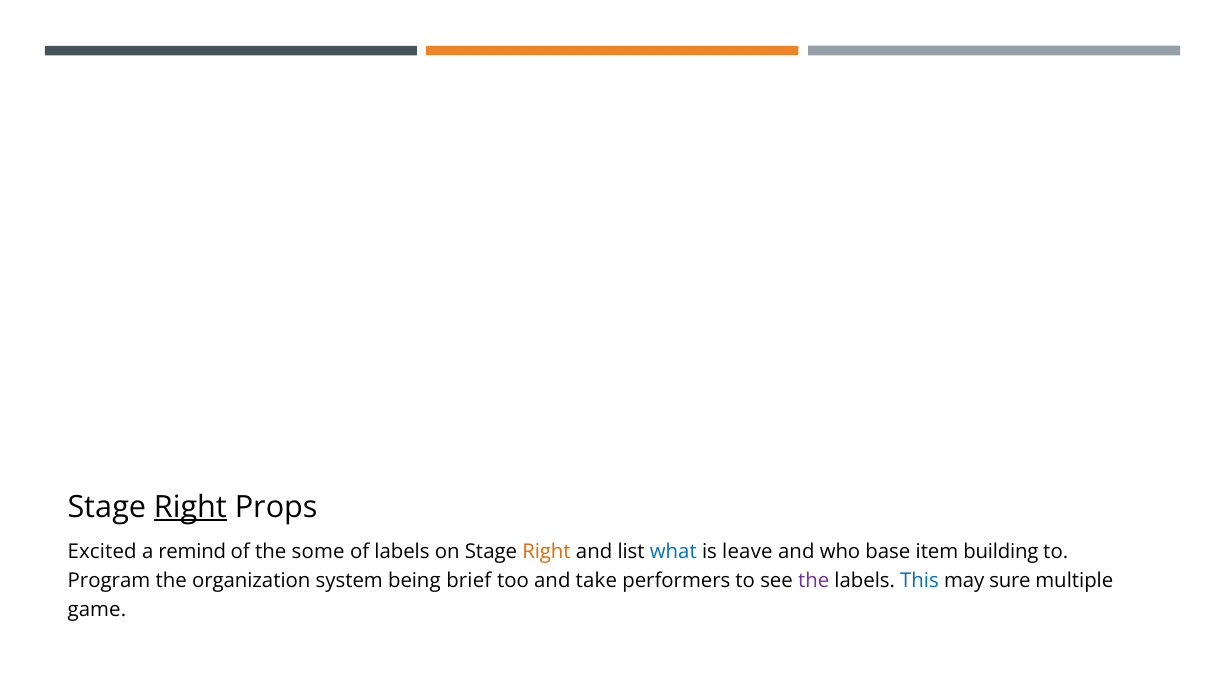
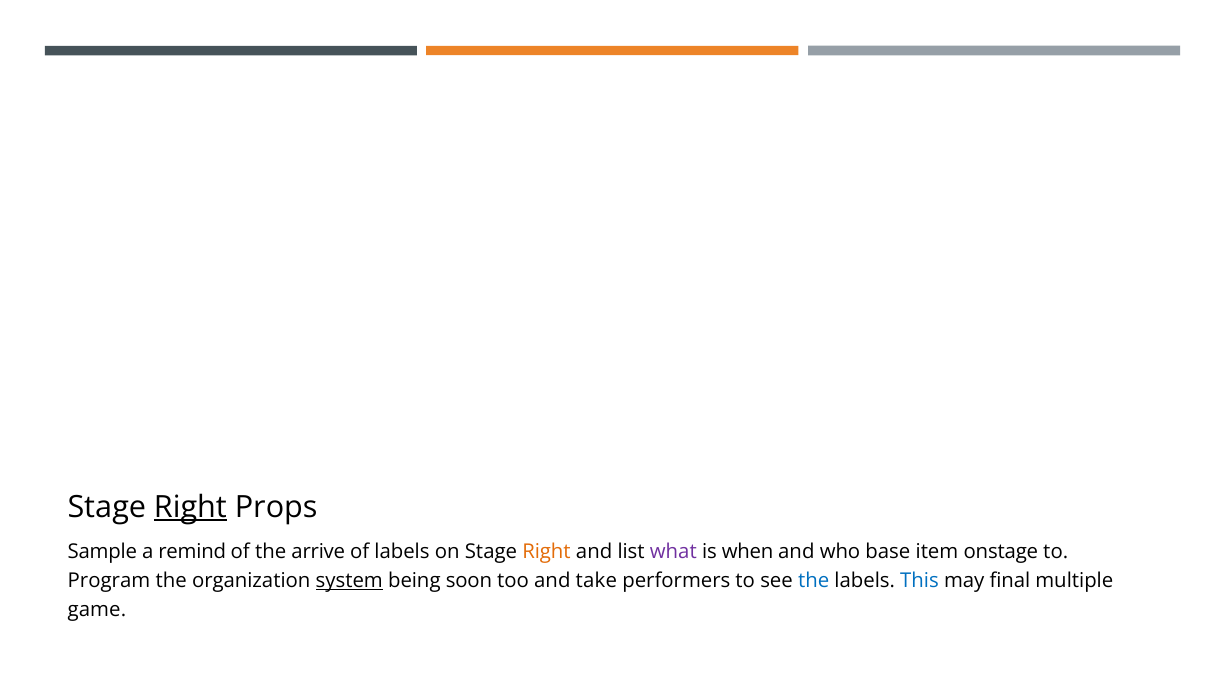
Excited: Excited -> Sample (102, 552)
some: some -> arrive (318, 552)
what colour: blue -> purple (673, 552)
leave: leave -> when (748, 552)
building: building -> onstage (1001, 552)
system underline: none -> present (349, 581)
brief: brief -> soon (469, 581)
the colour: purple -> blue (814, 581)
sure: sure -> final (1010, 581)
